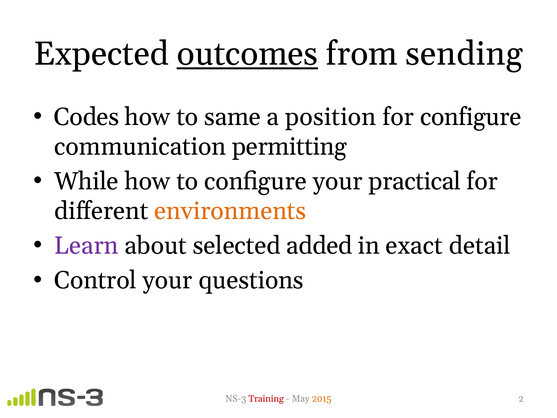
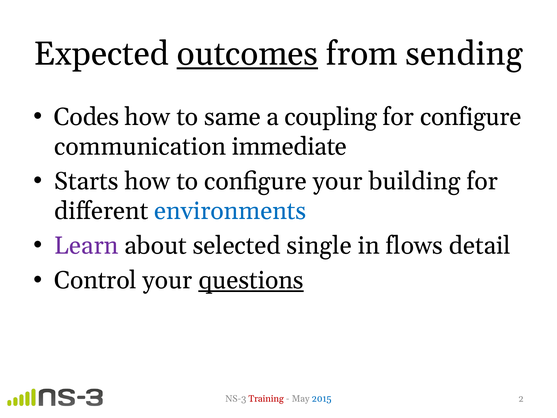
position: position -> coupling (331, 117)
permitting: permitting -> immediate (289, 147)
While: While -> Starts (86, 181)
practical: practical -> building (415, 181)
environments colour: orange -> blue (230, 211)
added: added -> single (319, 246)
exact: exact -> flows (414, 246)
questions underline: none -> present (251, 280)
2015 colour: orange -> blue (322, 399)
